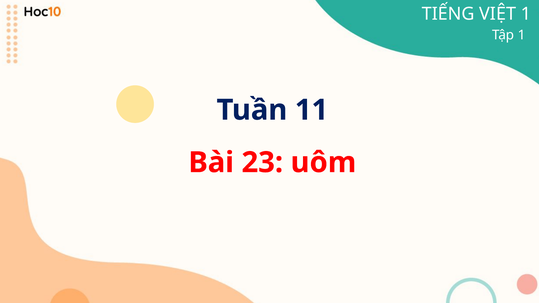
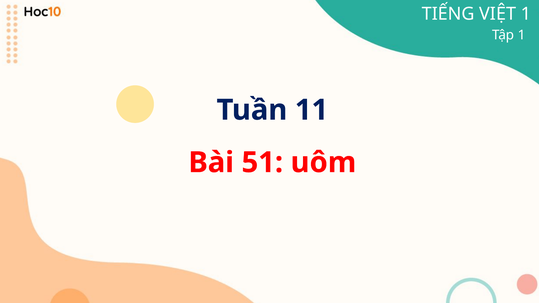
23: 23 -> 51 (262, 163)
